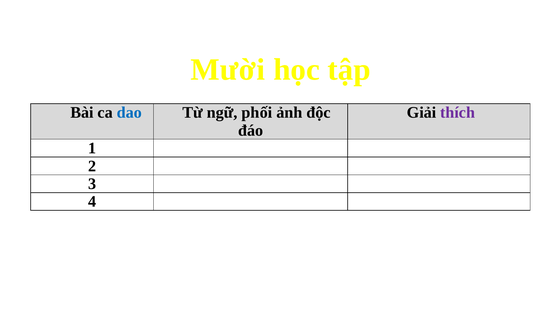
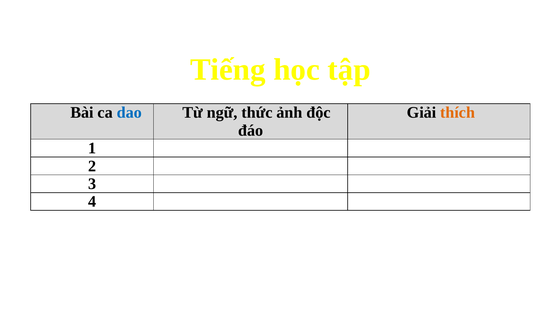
Mười: Mười -> Tiếng (228, 70)
phối: phối -> thức (257, 113)
thích colour: purple -> orange (458, 113)
